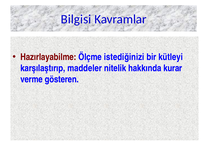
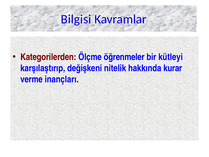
Hazırlayabilme: Hazırlayabilme -> Kategorilerden (48, 57)
istediğinizi: istediğinizi -> öğrenmeler (124, 57)
maddeler: maddeler -> değişkeni (85, 68)
gösteren: gösteren -> inançları (62, 79)
